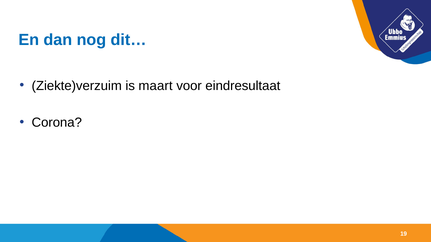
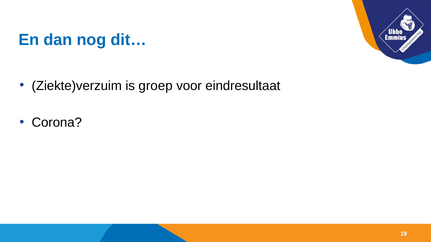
maart: maart -> groep (156, 86)
